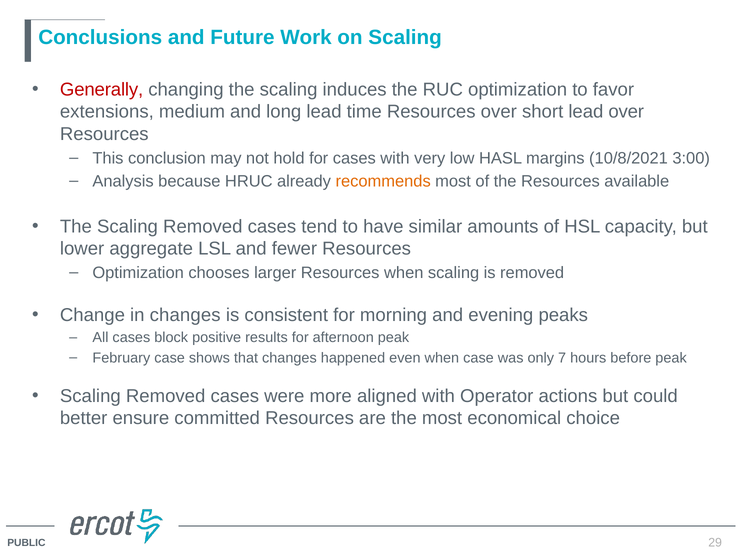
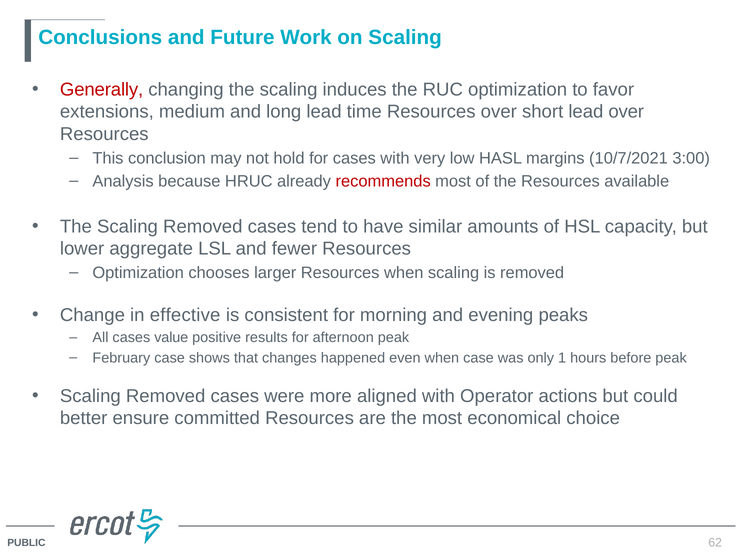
10/8/2021: 10/8/2021 -> 10/7/2021 (628, 158)
recommends colour: orange -> red (383, 181)
in changes: changes -> effective (185, 315)
block: block -> value (171, 338)
7: 7 -> 1 (562, 358)
29: 29 -> 62 (715, 543)
